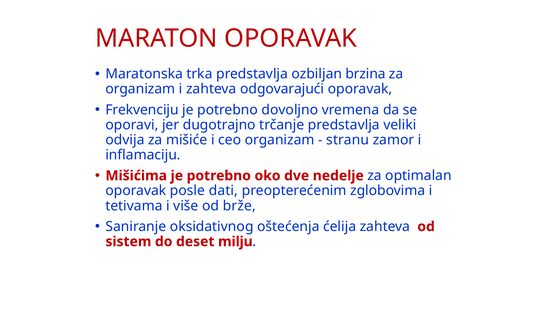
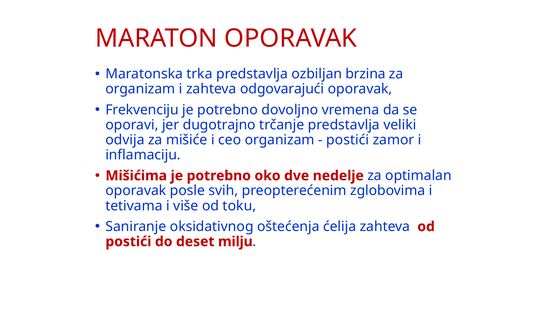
stranu: stranu -> postići (348, 140)
dati: dati -> svih (223, 191)
brže: brže -> toku (239, 206)
sistem: sistem -> postići (128, 241)
